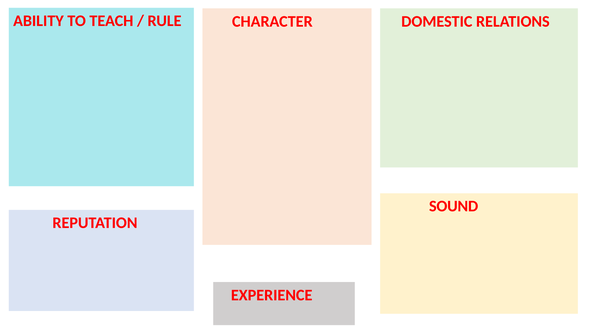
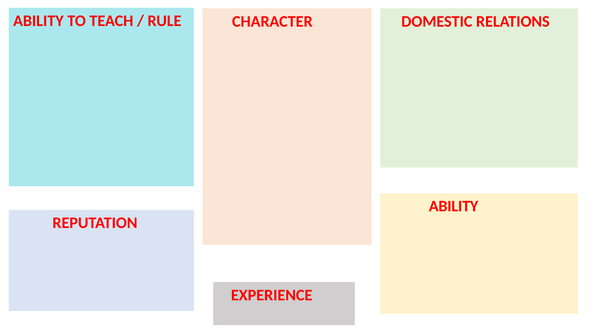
SOUND: SOUND -> ABILITY (454, 206)
